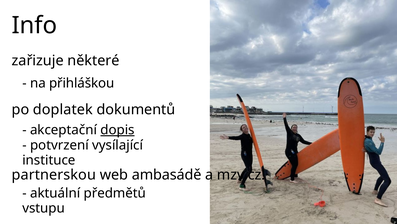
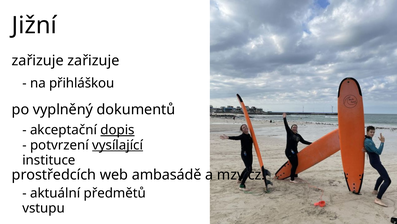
Info: Info -> Jižní (34, 25)
zařizuje některé: některé -> zařizuje (93, 60)
doplatek: doplatek -> vyplněný (63, 109)
vysílající underline: none -> present (118, 145)
partnerskou: partnerskou -> prostředcích (54, 175)
